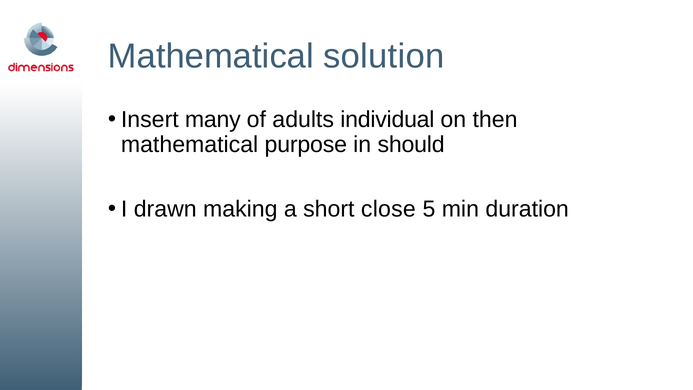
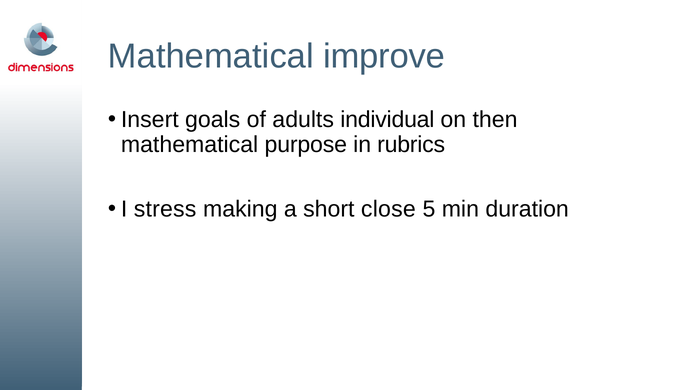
solution: solution -> improve (384, 56)
many: many -> goals (213, 120)
should: should -> rubrics (411, 145)
drawn: drawn -> stress (165, 209)
